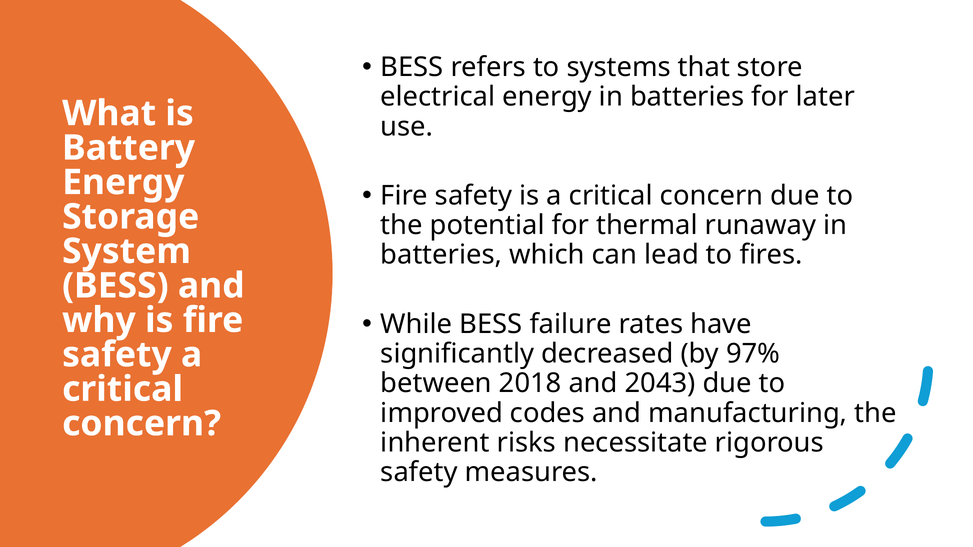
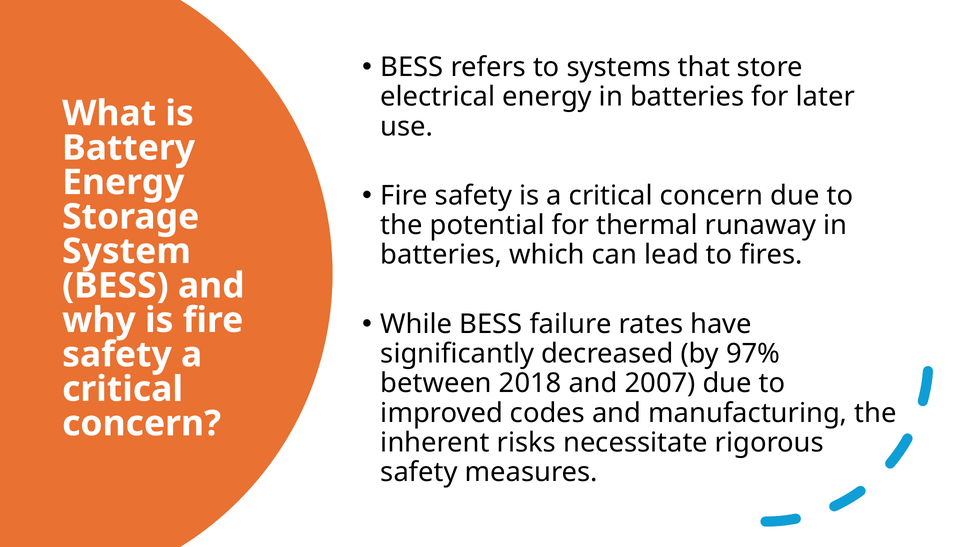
2043: 2043 -> 2007 (660, 384)
